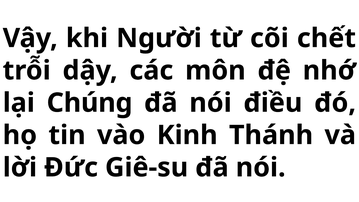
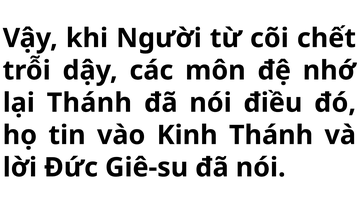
lại Chúng: Chúng -> Thánh (89, 103)
